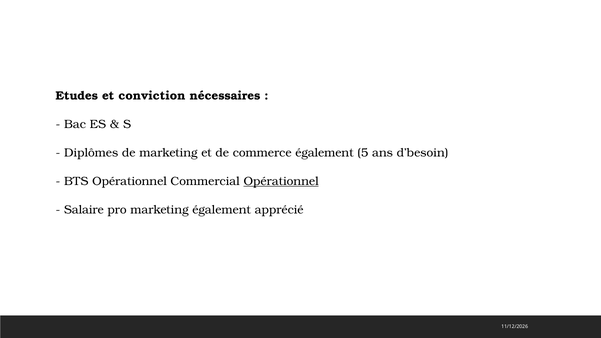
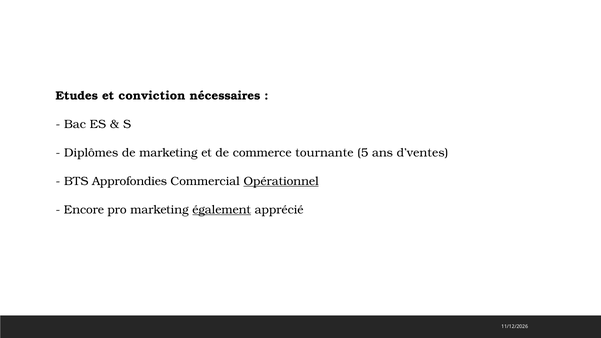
commerce également: également -> tournante (324, 153)
d’besoin: d’besoin -> d’ventes (422, 153)
BTS Opérationnel: Opérationnel -> Approfondies (130, 181)
Salaire: Salaire -> Encore (84, 210)
également underline: none -> present (222, 210)
